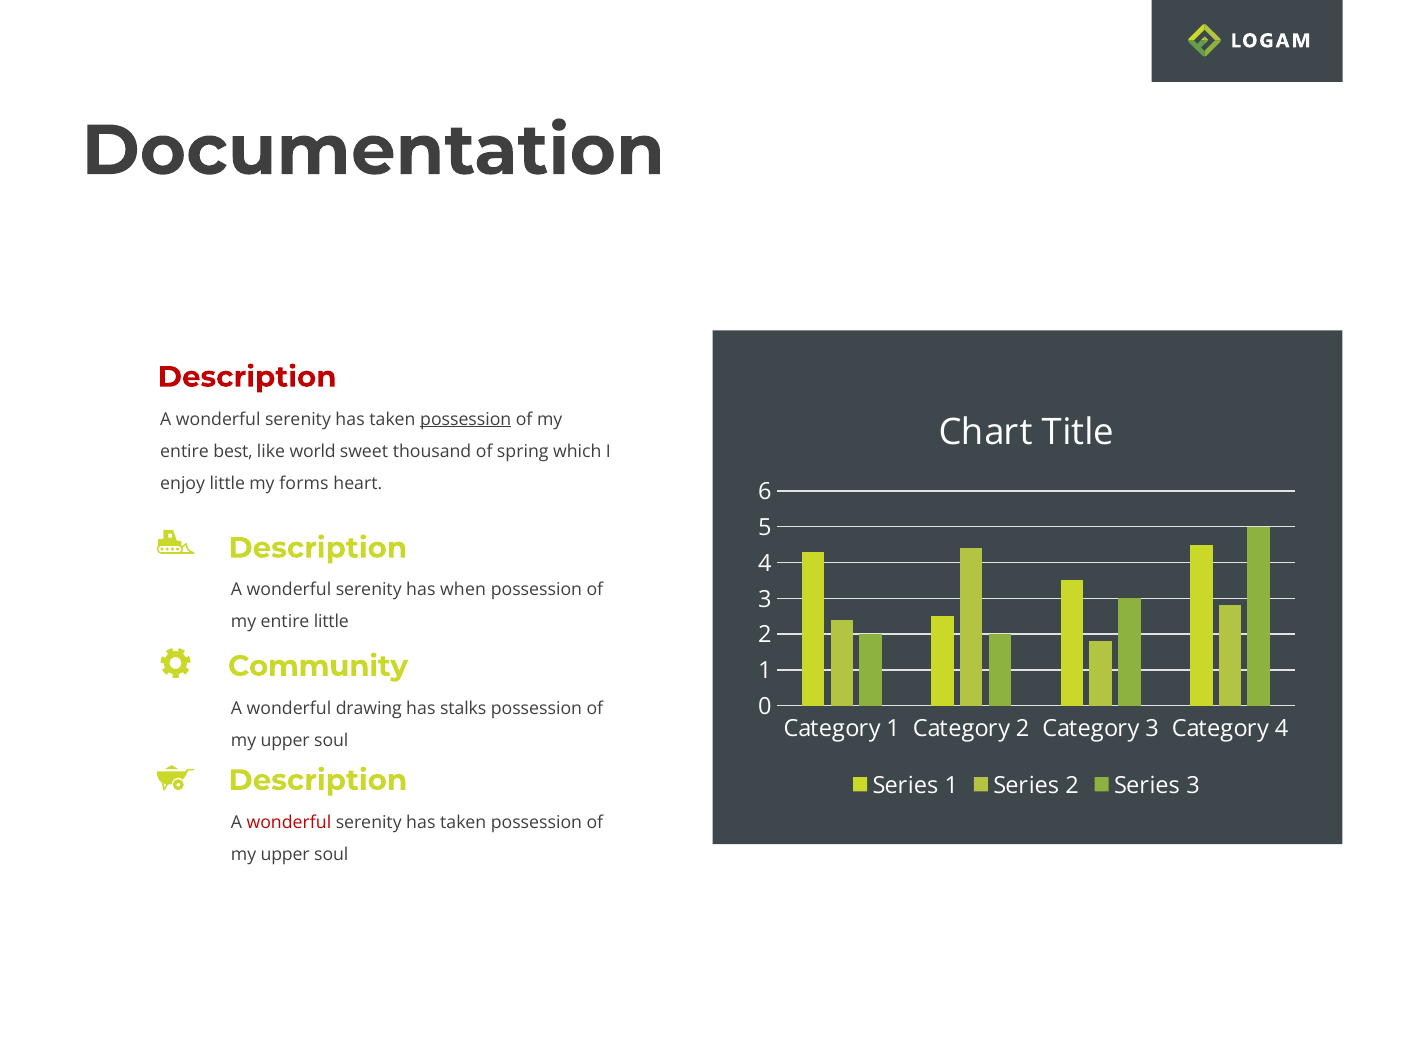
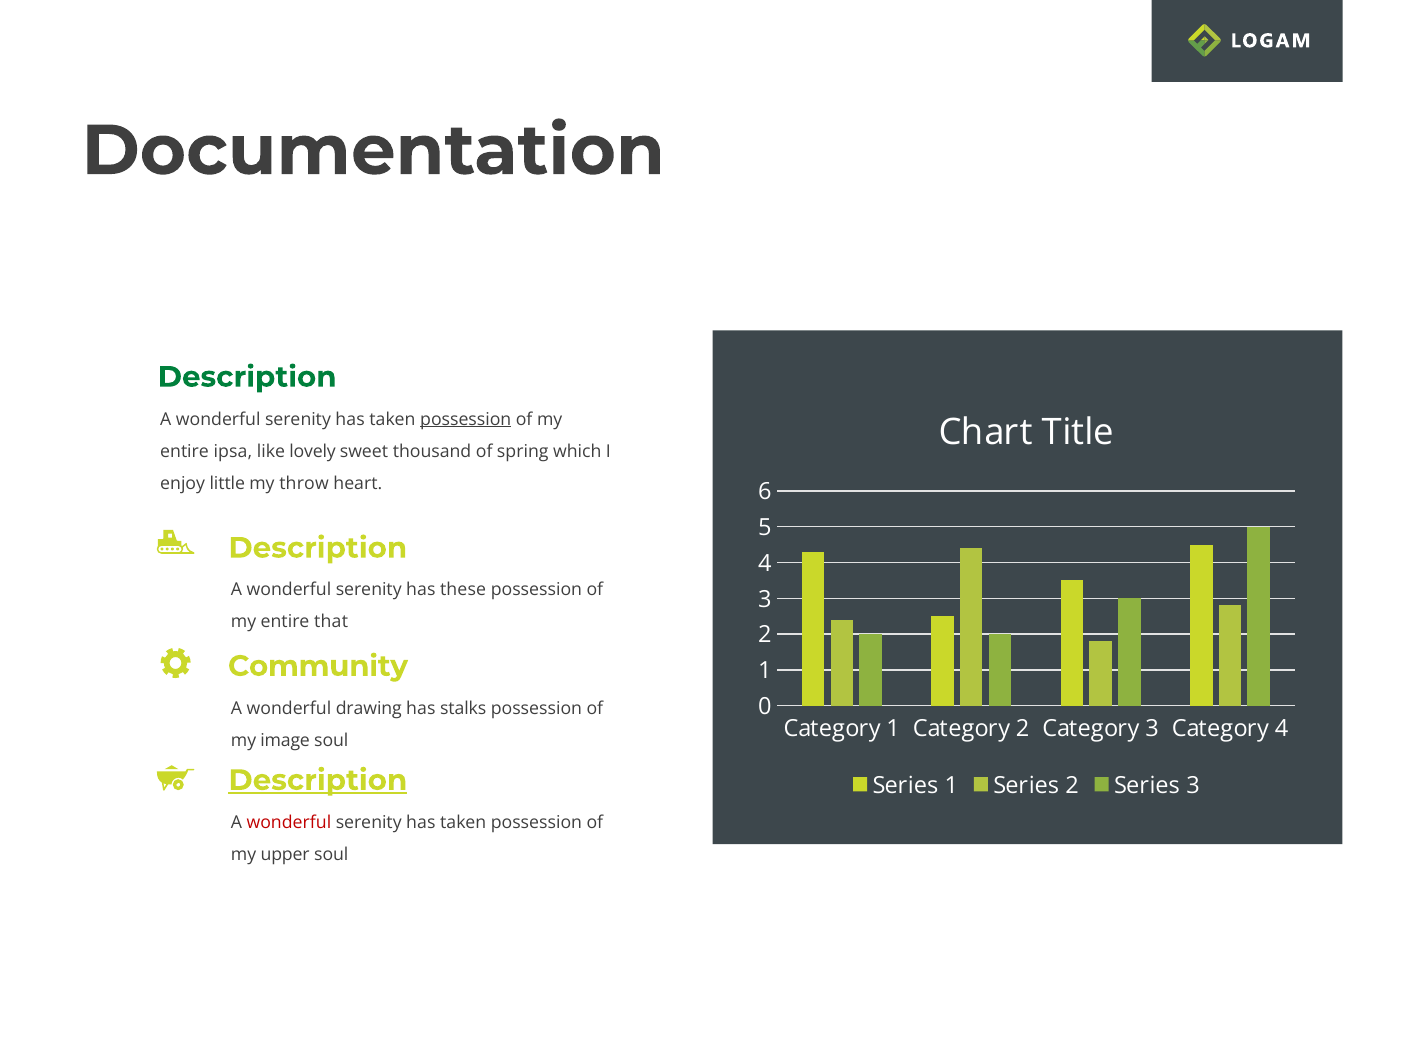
Description colour: red -> green (247, 377)
best: best -> ipsa (233, 451)
world: world -> lovely (313, 451)
forms: forms -> throw (304, 483)
when: when -> these (463, 590)
entire little: little -> that (331, 622)
upper: upper -> image (285, 740)
Description underline: none -> present (318, 780)
